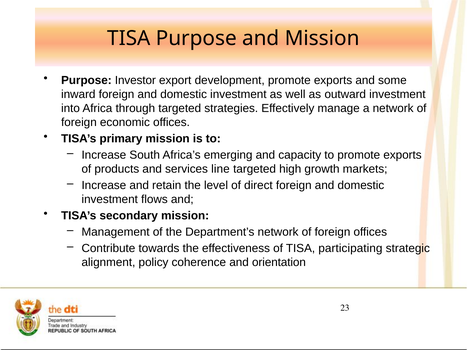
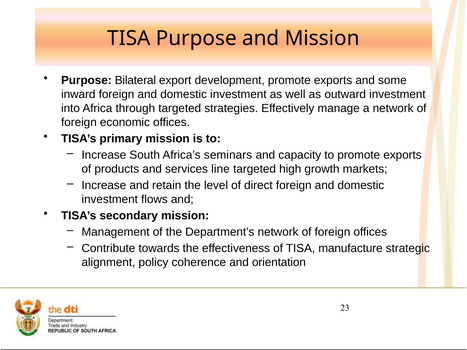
Investor: Investor -> Bilateral (135, 80)
emerging: emerging -> seminars (228, 155)
participating: participating -> manufacture (351, 248)
